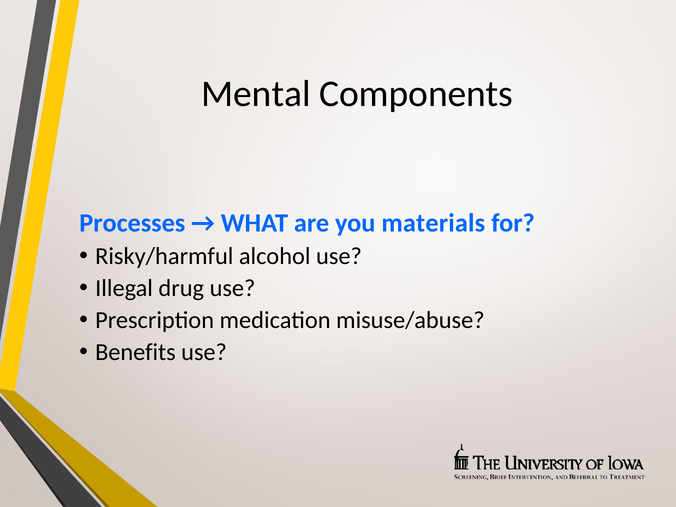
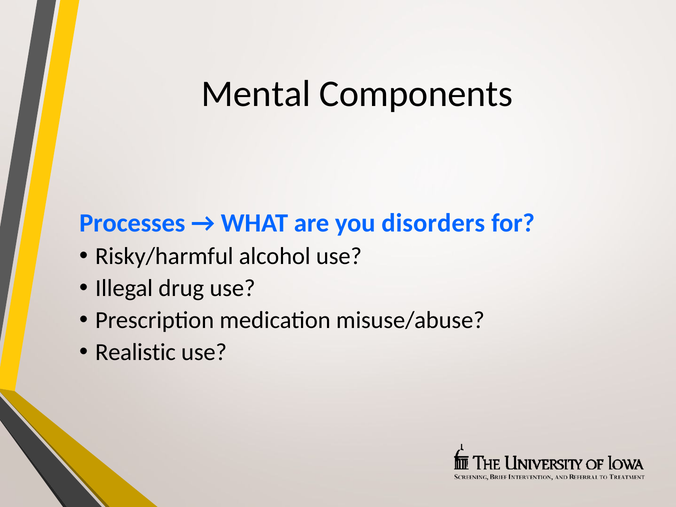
materials: materials -> disorders (433, 223)
Benefits: Benefits -> Realistic (135, 352)
